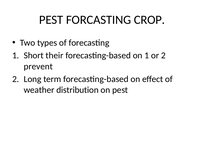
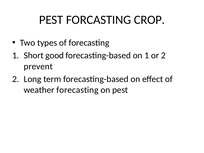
their: their -> good (55, 55)
weather distribution: distribution -> forecasting (77, 90)
